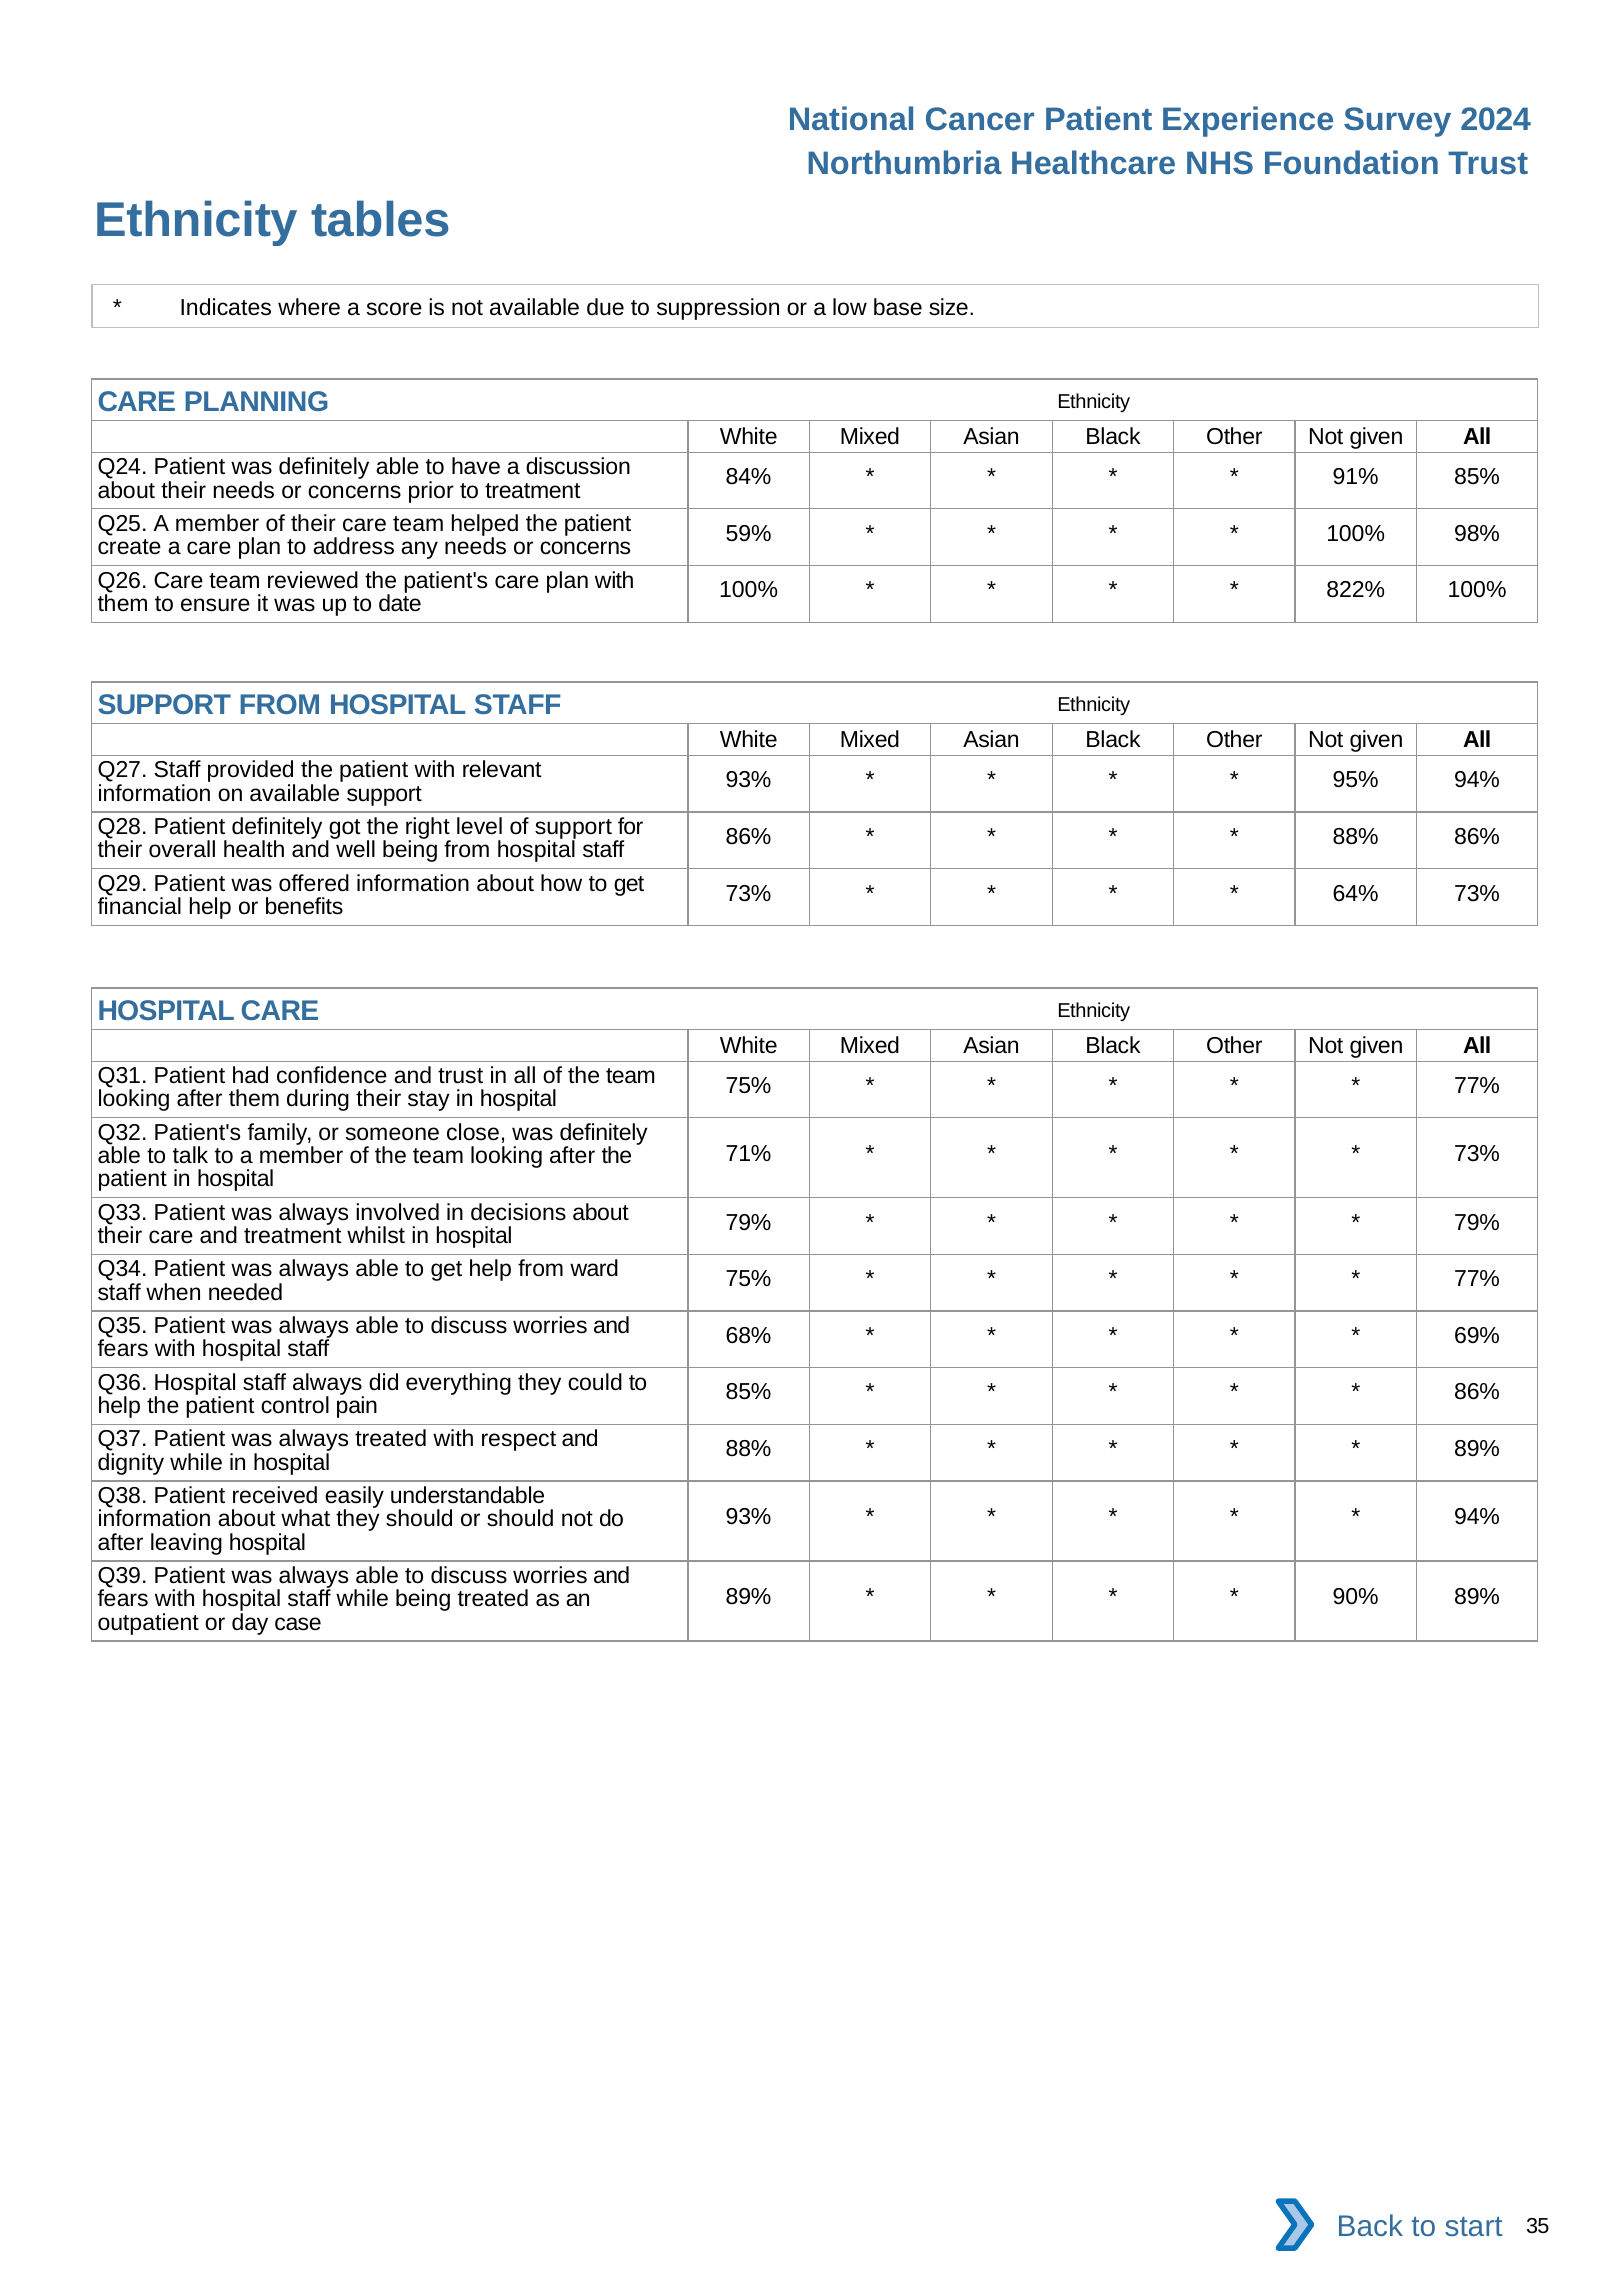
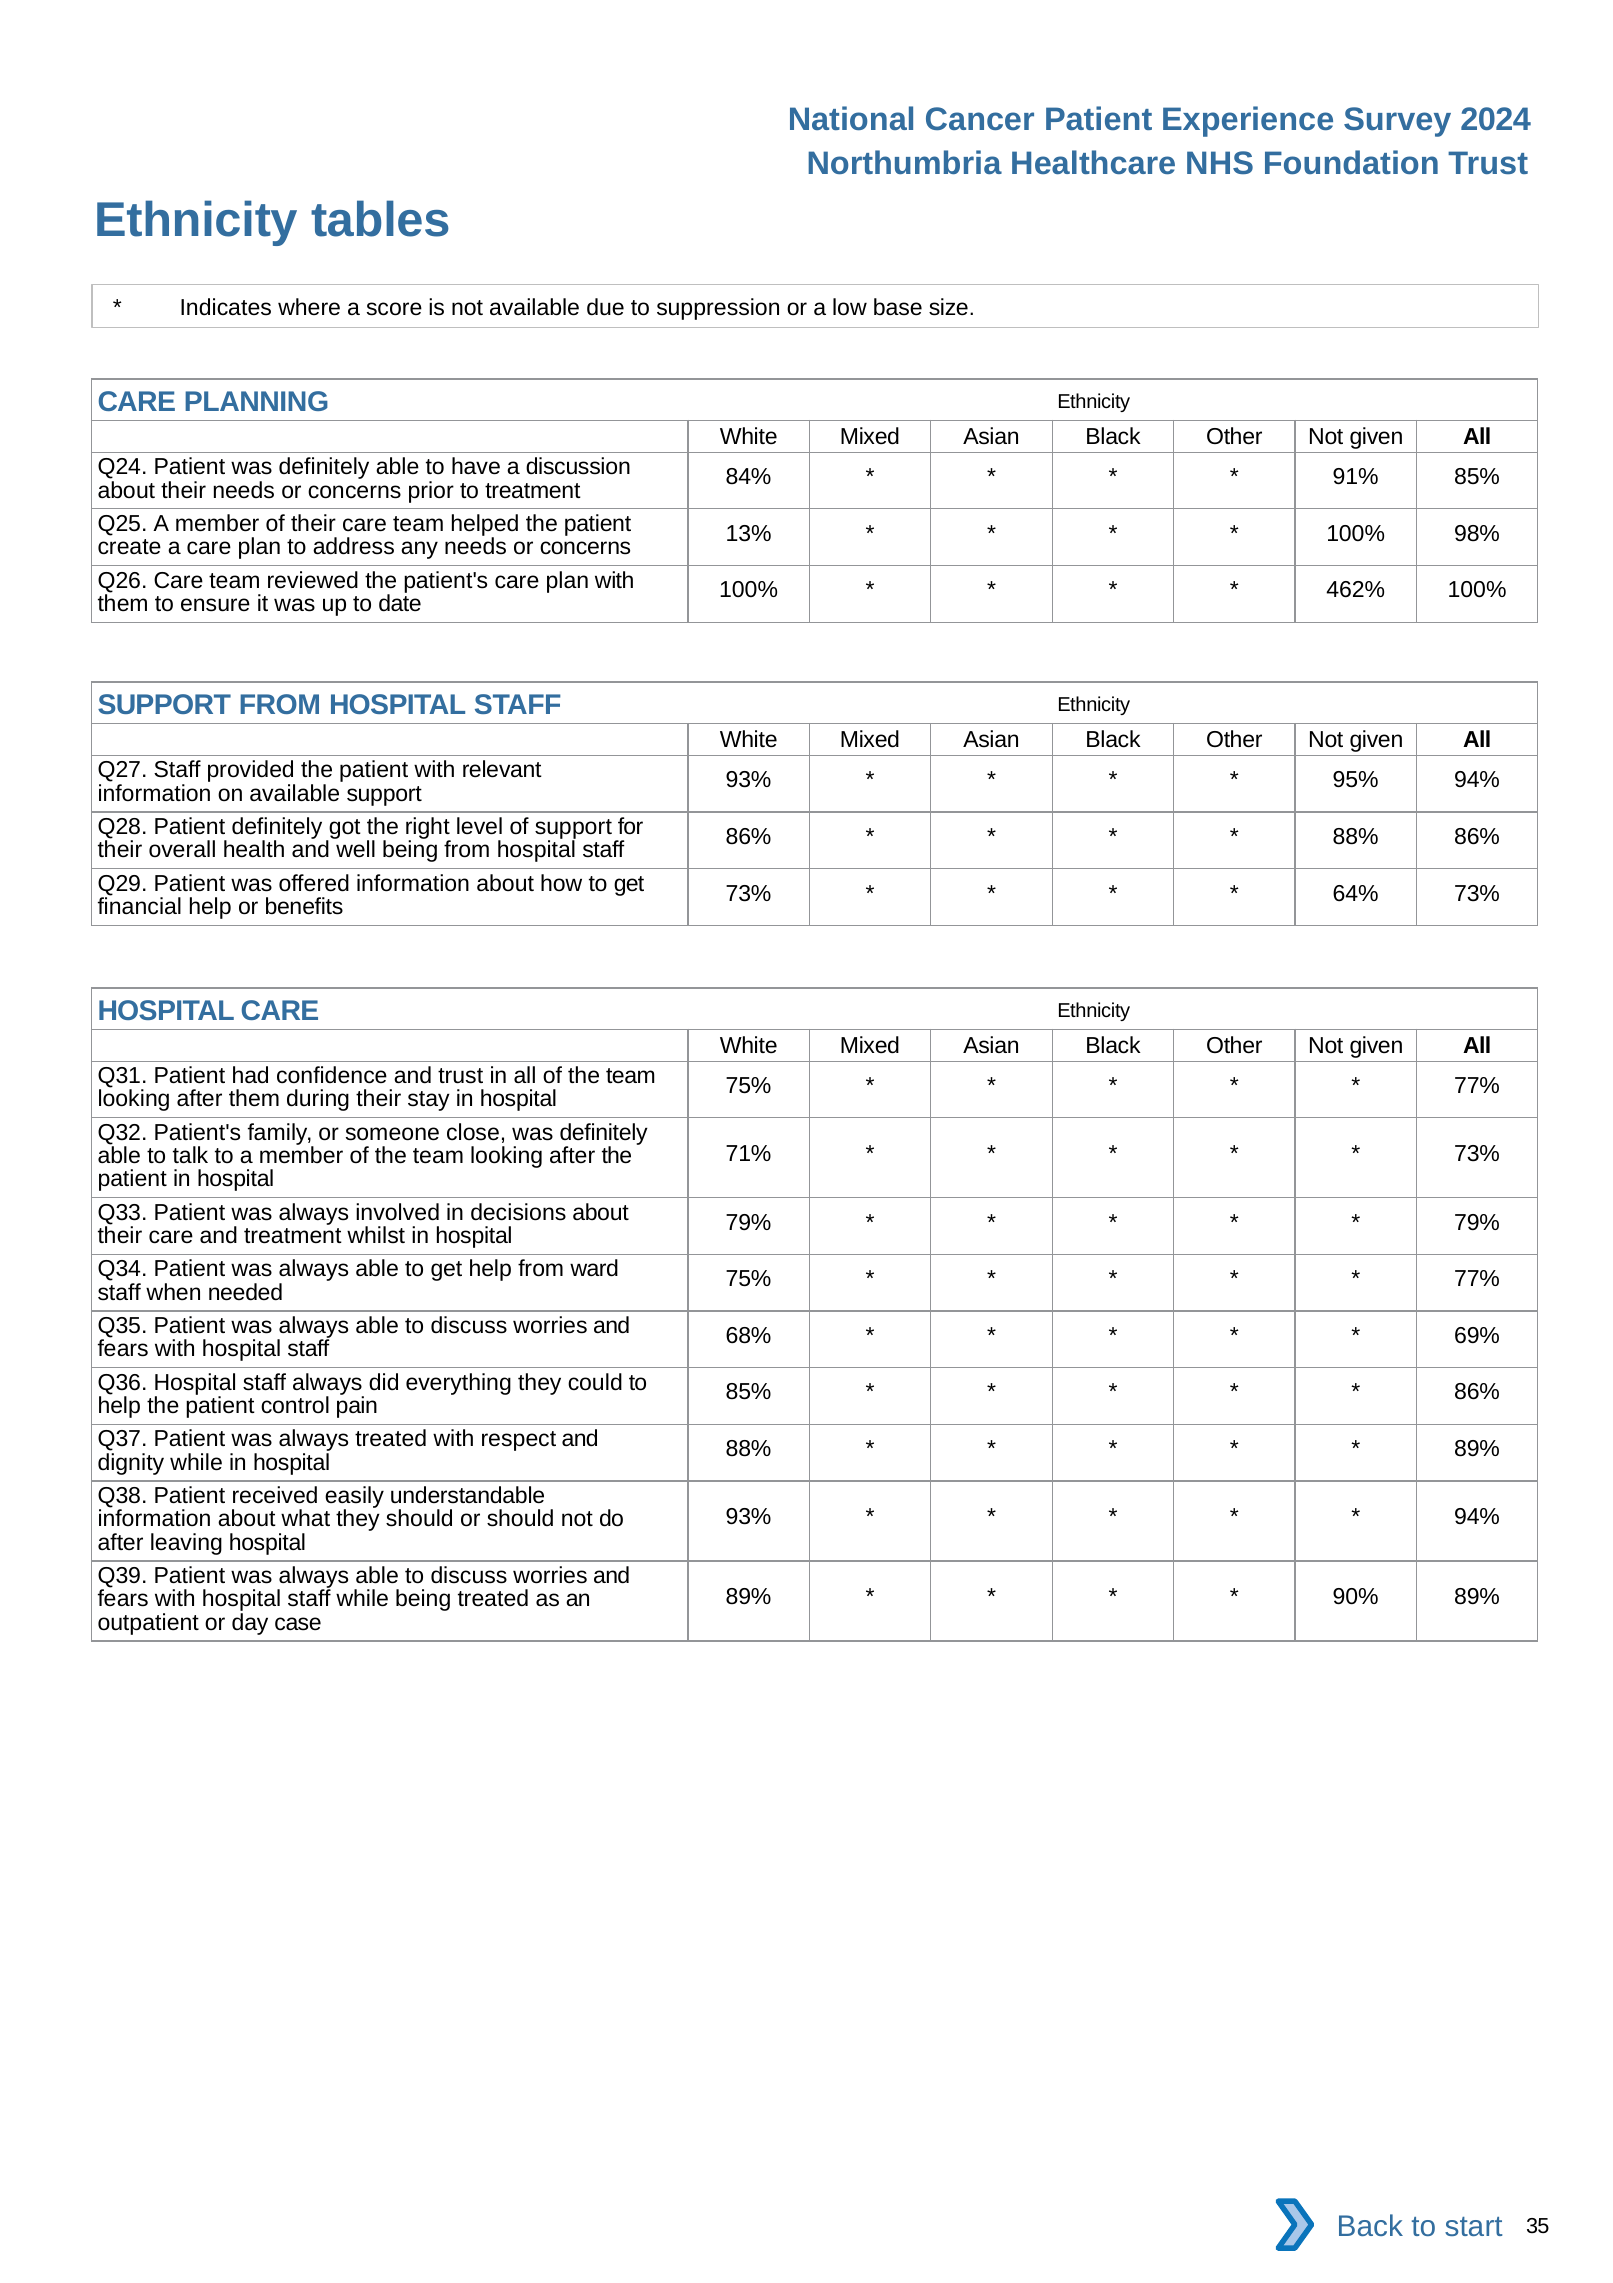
59%: 59% -> 13% (749, 533)
822%: 822% -> 462% (1356, 590)
